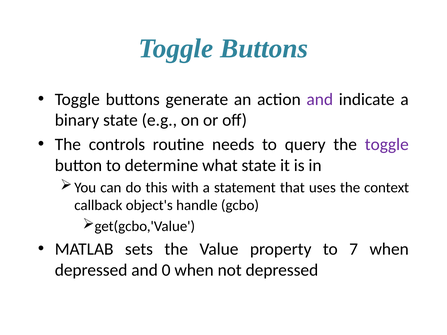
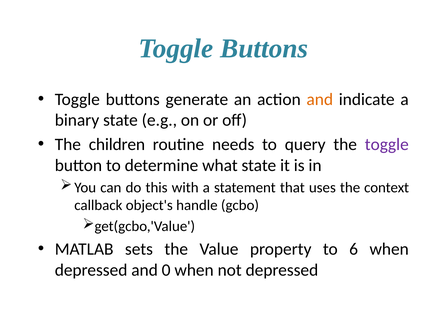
and colour: purple -> orange (320, 100)
controls: controls -> children (117, 145)
7: 7 -> 6 (354, 249)
